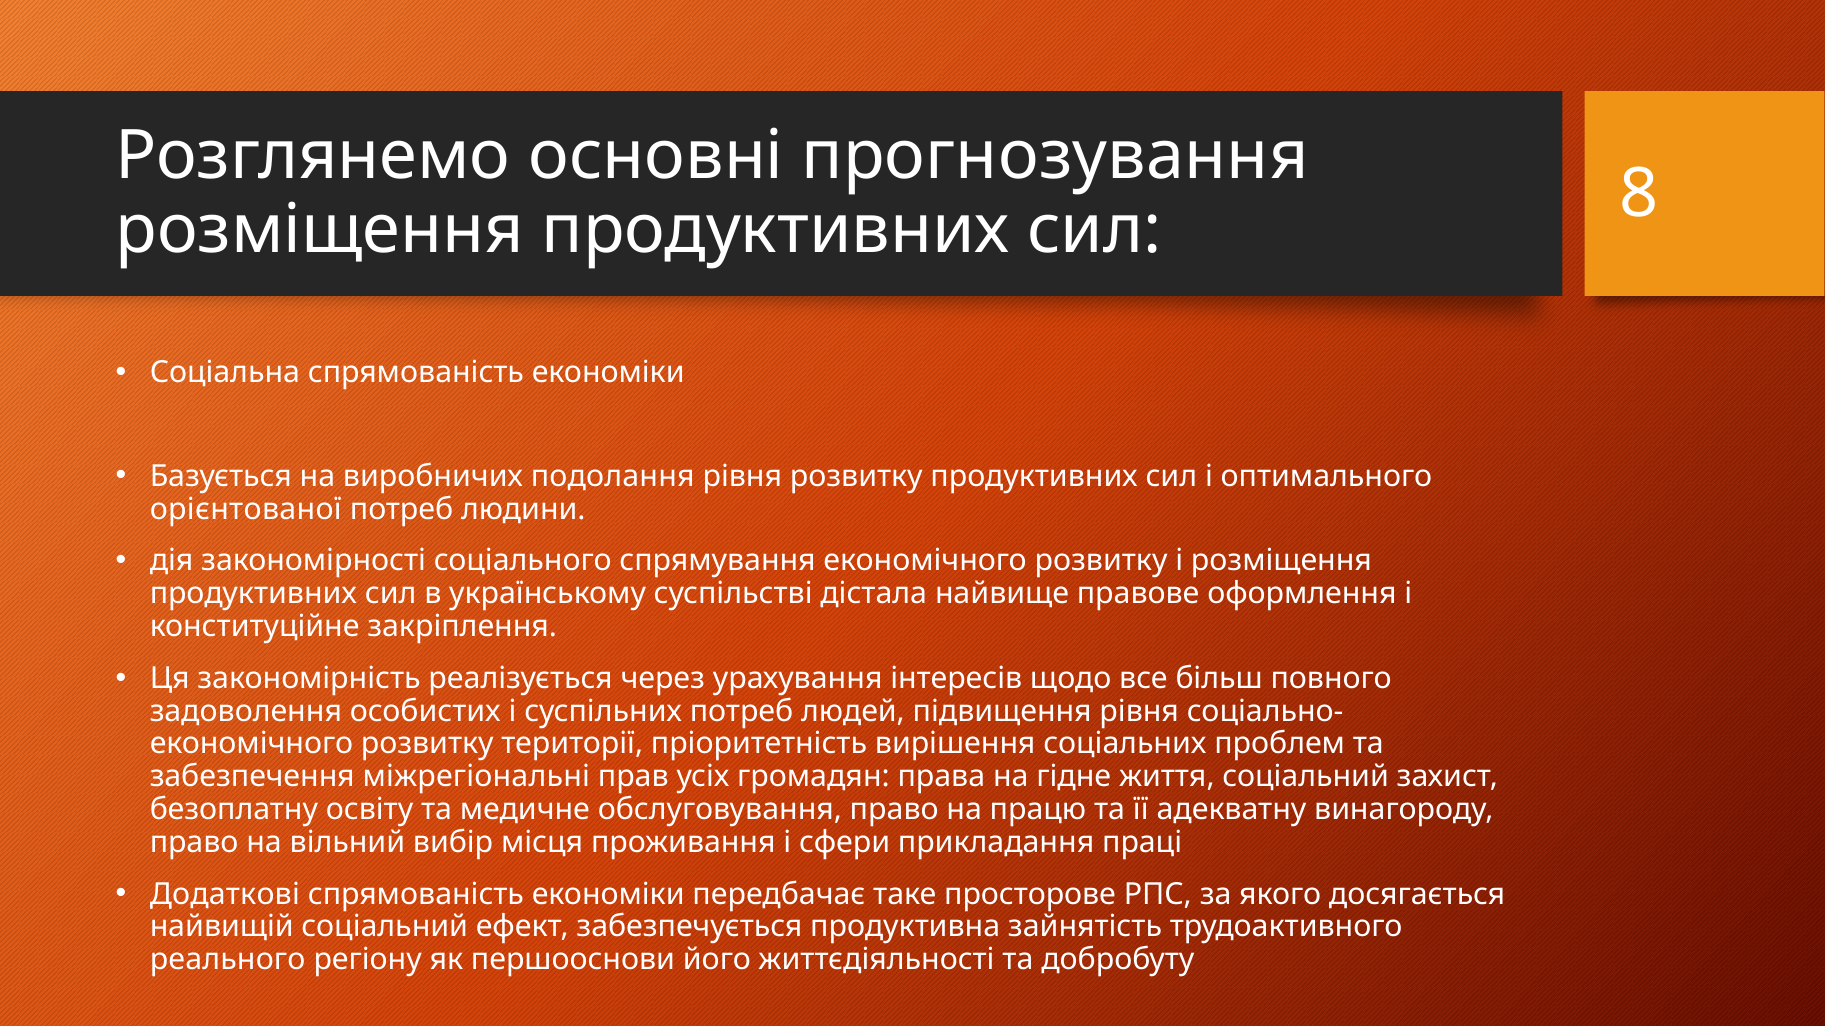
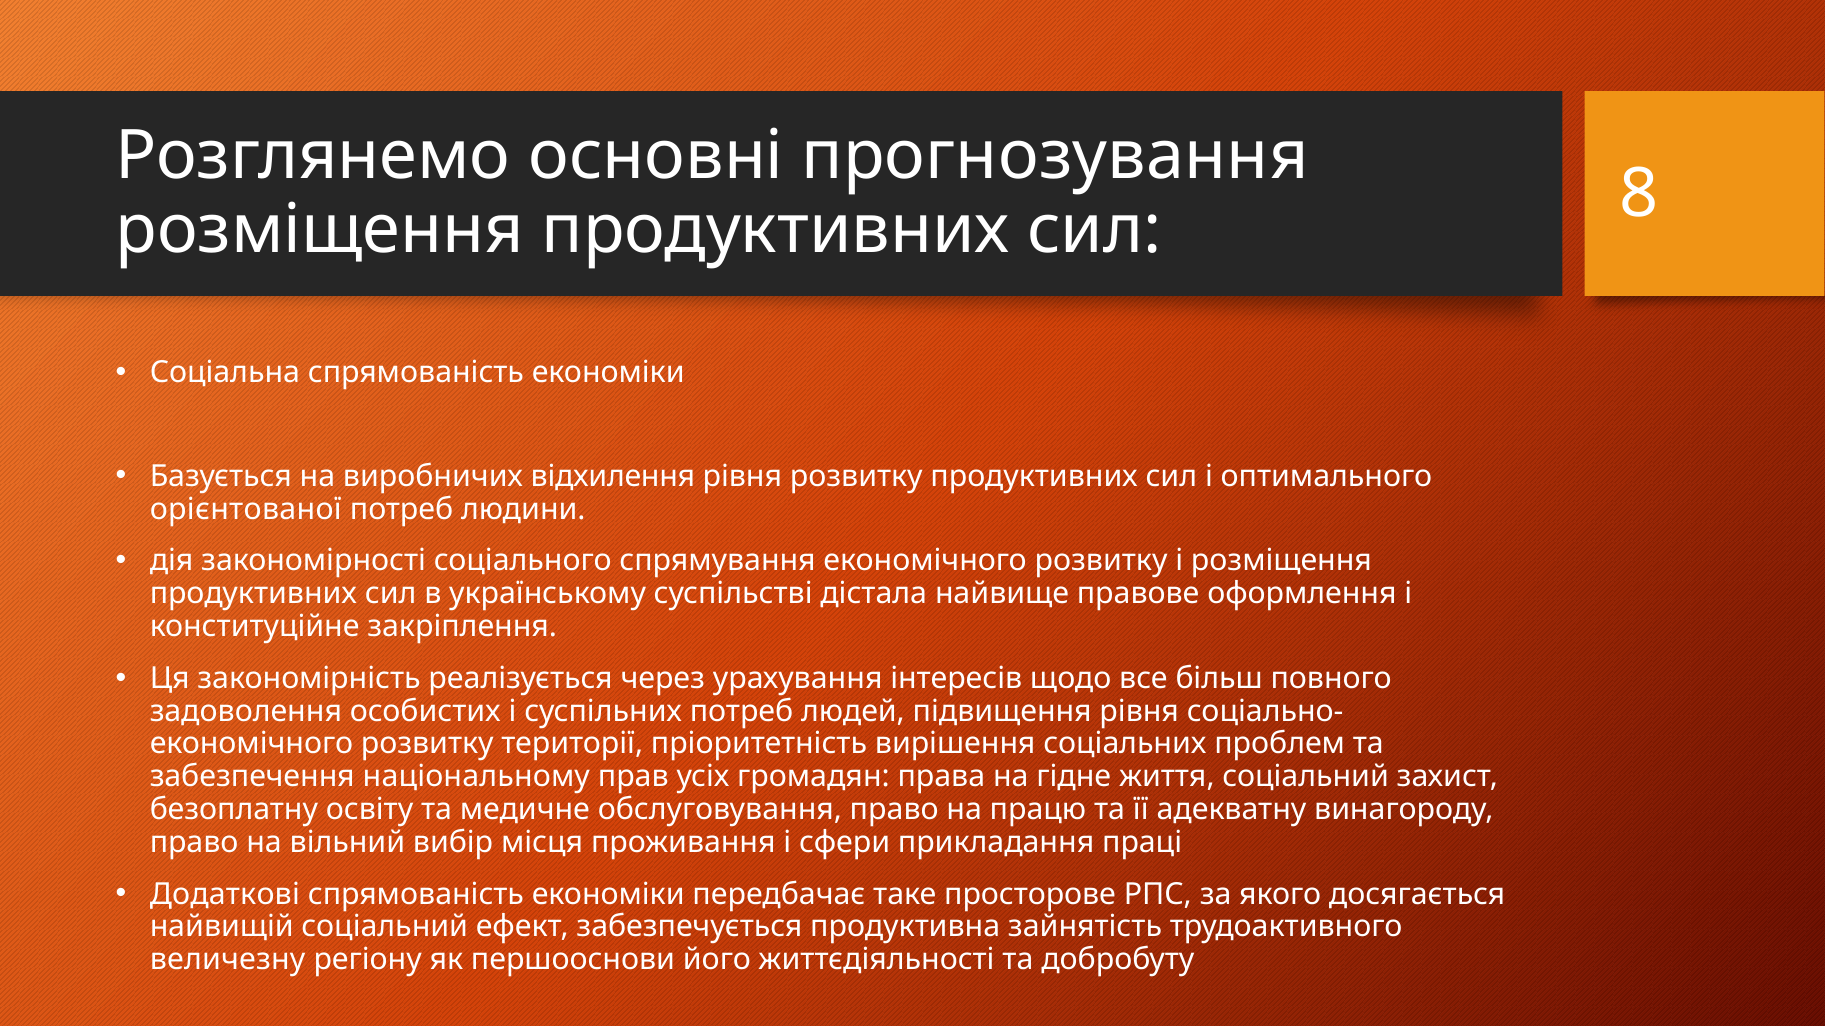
подолання: подолання -> відхилення (613, 477)
міжрегіональні: міжрегіональні -> національному (476, 777)
реального: реального -> величезну (228, 960)
